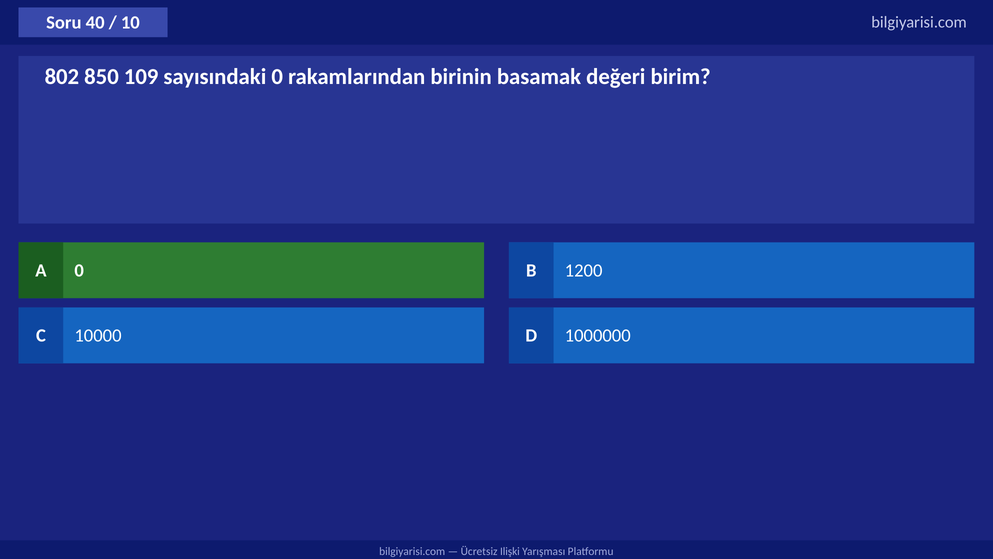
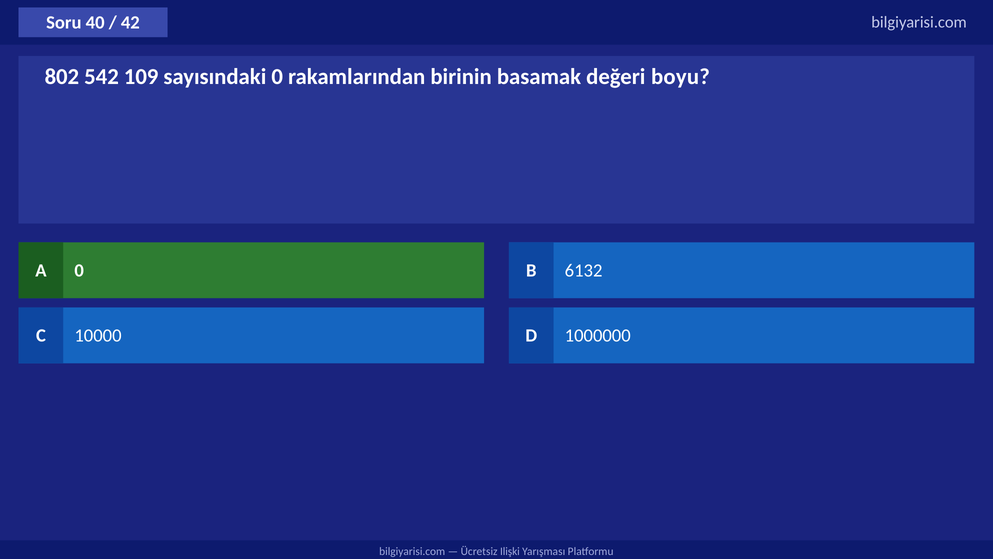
10: 10 -> 42 (130, 23)
850: 850 -> 542 (101, 76)
birim: birim -> boyu (680, 76)
1200: 1200 -> 6132 (584, 270)
